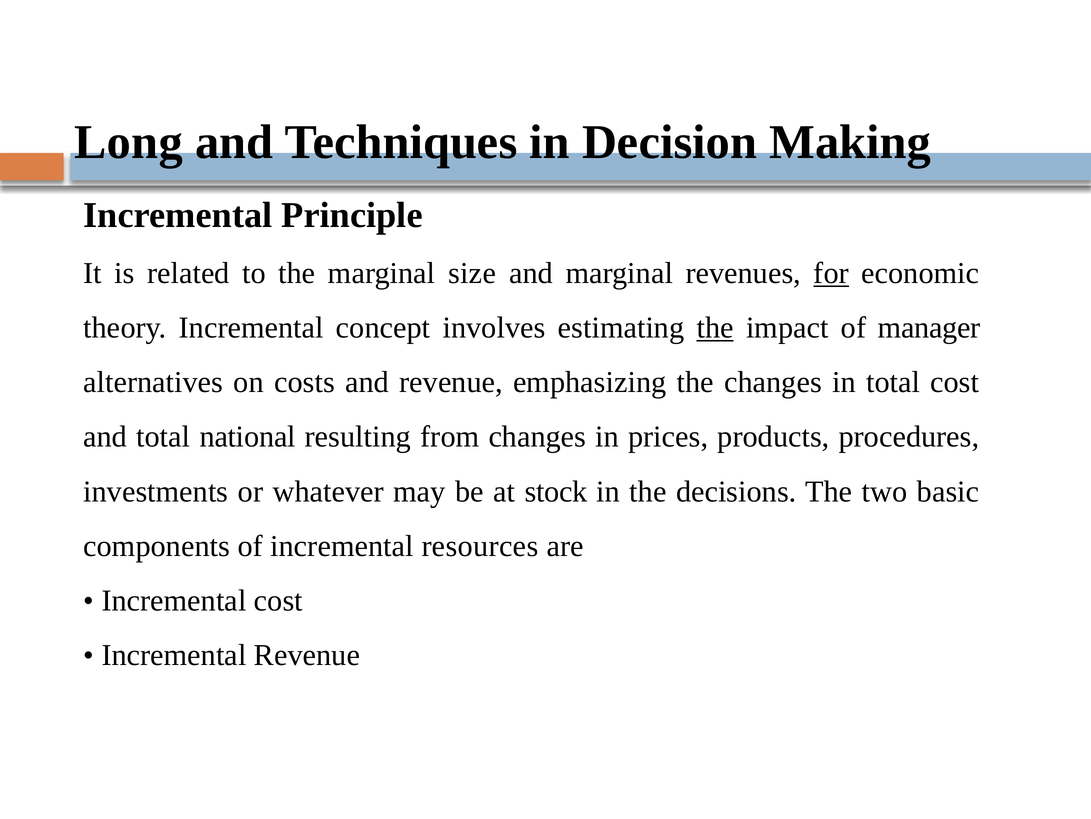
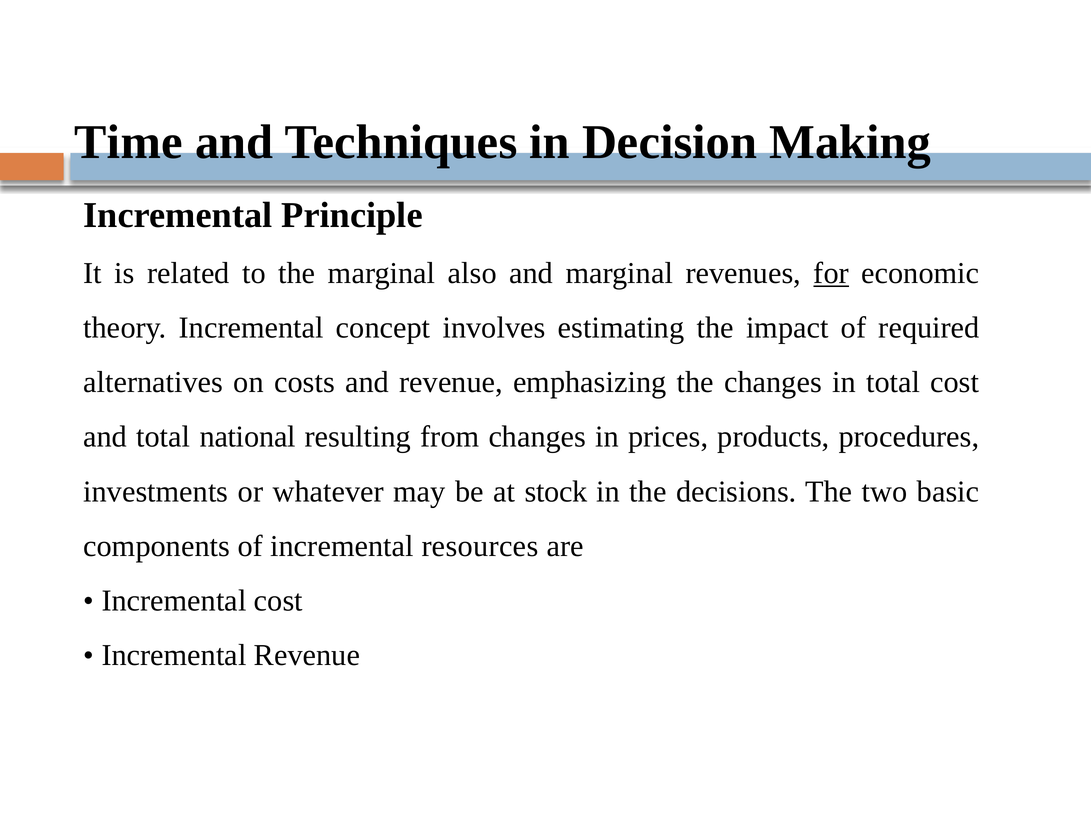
Long: Long -> Time (129, 142)
size: size -> also (472, 273)
the underline: present -> none (715, 327)
manager: manager -> required (929, 327)
